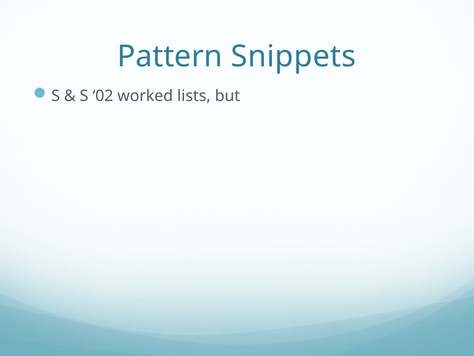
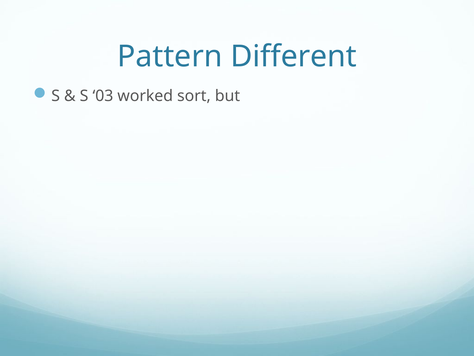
Snippets: Snippets -> Different (294, 56)
02: 02 -> 03 (103, 96)
lists: lists -> sort (194, 96)
